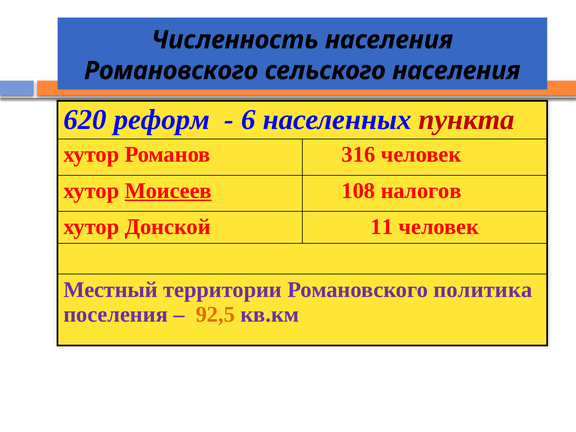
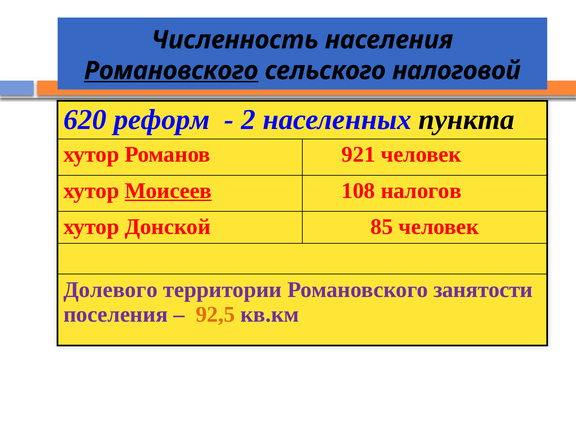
Романовского underline: none -> present (171, 71)
сельского населения: населения -> налоговой (456, 71)
6: 6 -> 2 (248, 120)
пункта colour: red -> black (467, 120)
316: 316 -> 921 (358, 154)
11: 11 -> 85 (382, 227)
Местный: Местный -> Долевого (110, 290)
политика: политика -> занятости (483, 290)
